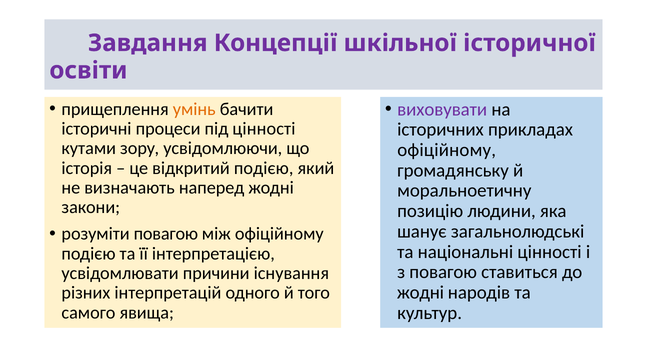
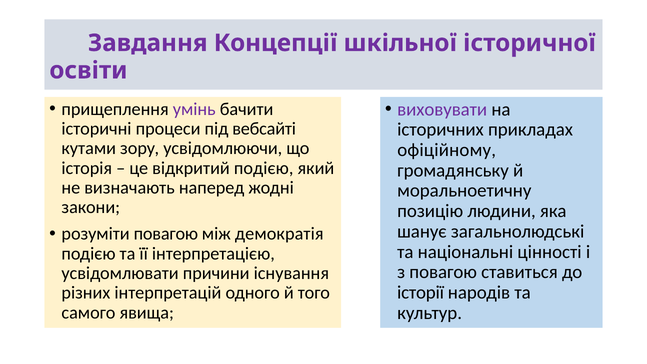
умінь colour: orange -> purple (194, 109)
під цінності: цінності -> вебсайті (264, 129)
між офіційному: офіційному -> демократія (279, 234)
жодні: жодні -> історії (420, 292)
